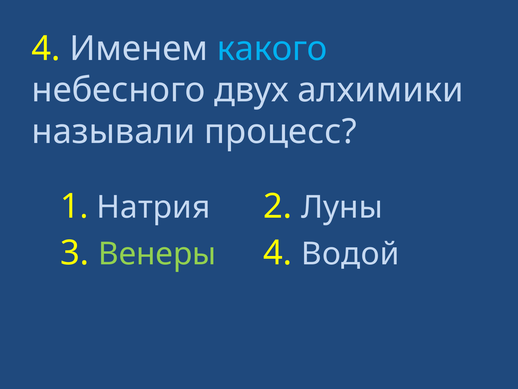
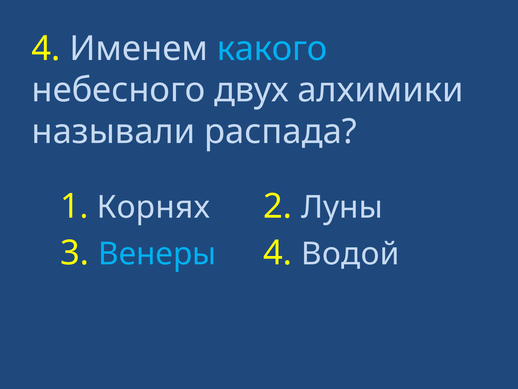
процесс: процесс -> распада (281, 131)
Натрия: Натрия -> Корнях (153, 207)
Венеры colour: light green -> light blue (157, 254)
